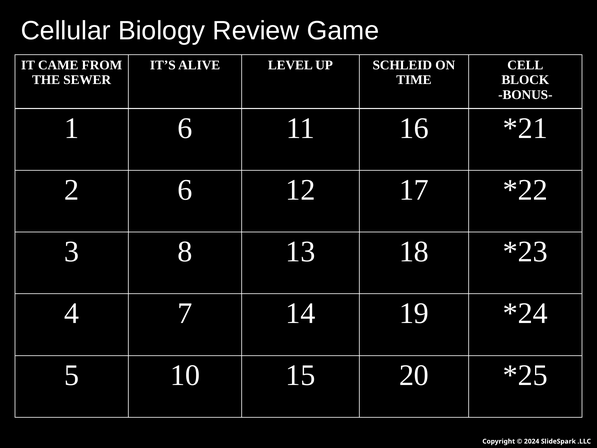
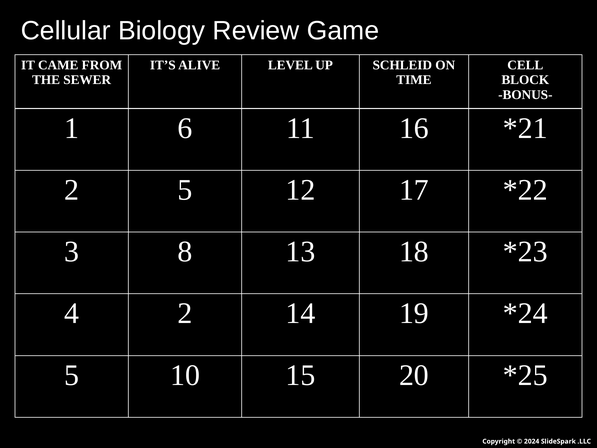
2 6: 6 -> 5 (185, 190)
4 7: 7 -> 2 (185, 313)
